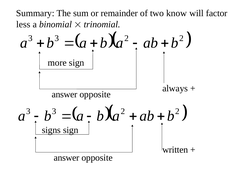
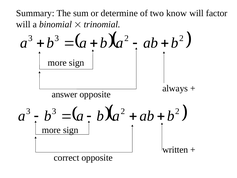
remainder: remainder -> determine (119, 13)
less: less -> will (23, 24)
signs: signs -> more (51, 130)
answer: answer -> correct (66, 157)
